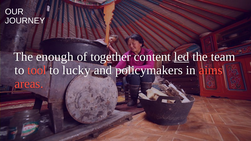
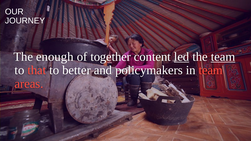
team underline: none -> present (223, 57)
tool: tool -> that (37, 70)
lucky: lucky -> better (77, 70)
in aims: aims -> team (211, 70)
